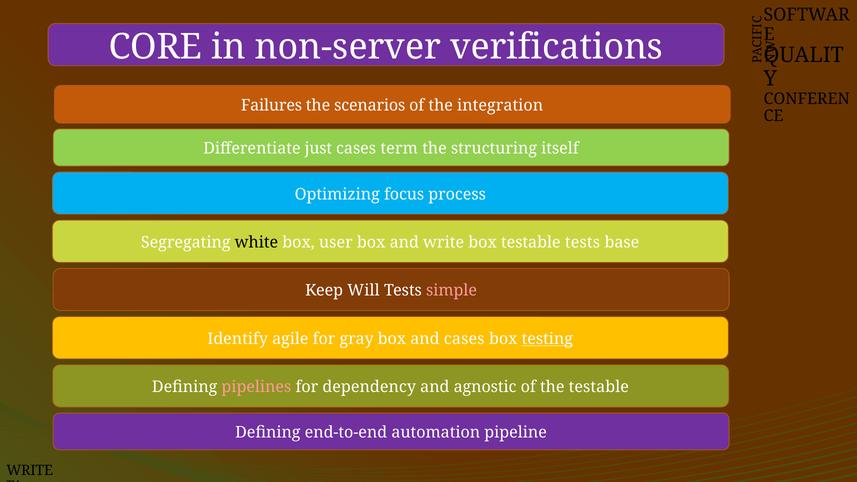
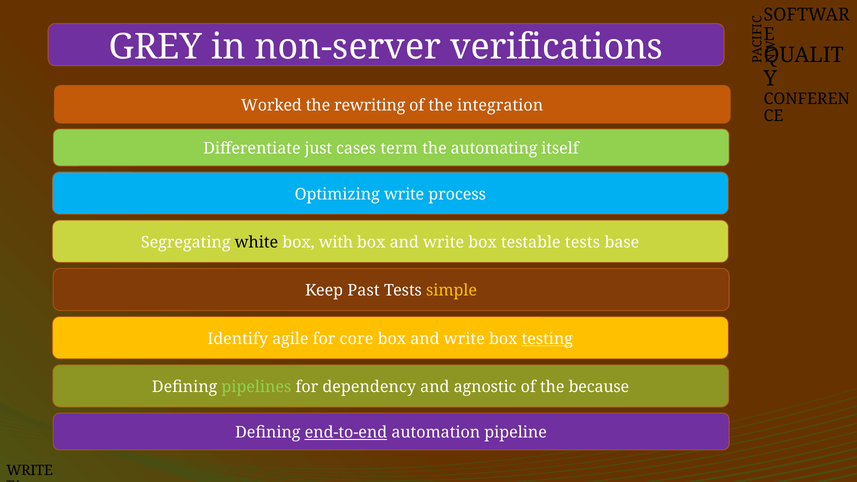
CORE: CORE -> GREY (155, 47)
Failures: Failures -> Worked (271, 105)
scenarios: scenarios -> rewriting (370, 105)
structuring: structuring -> automating (494, 149)
Optimizing focus: focus -> write (404, 194)
user: user -> with (336, 243)
Will: Will -> Past (364, 291)
simple colour: pink -> yellow (452, 291)
gray: gray -> core (356, 339)
cases: cases -> write (464, 339)
pipelines colour: pink -> light green (256, 387)
the testable: testable -> because (599, 387)
end-to-end underline: none -> present (346, 433)
